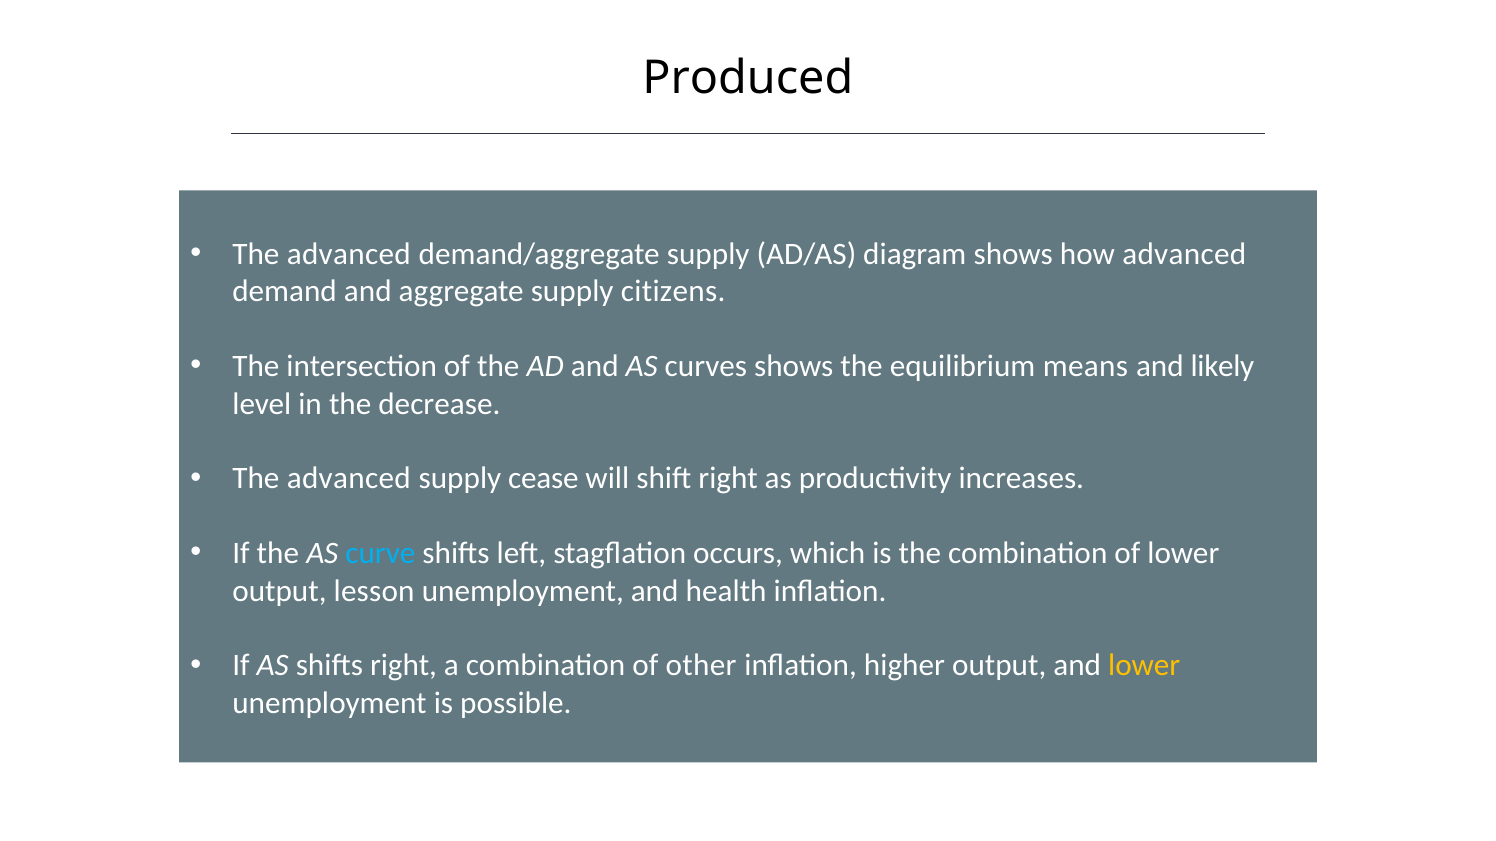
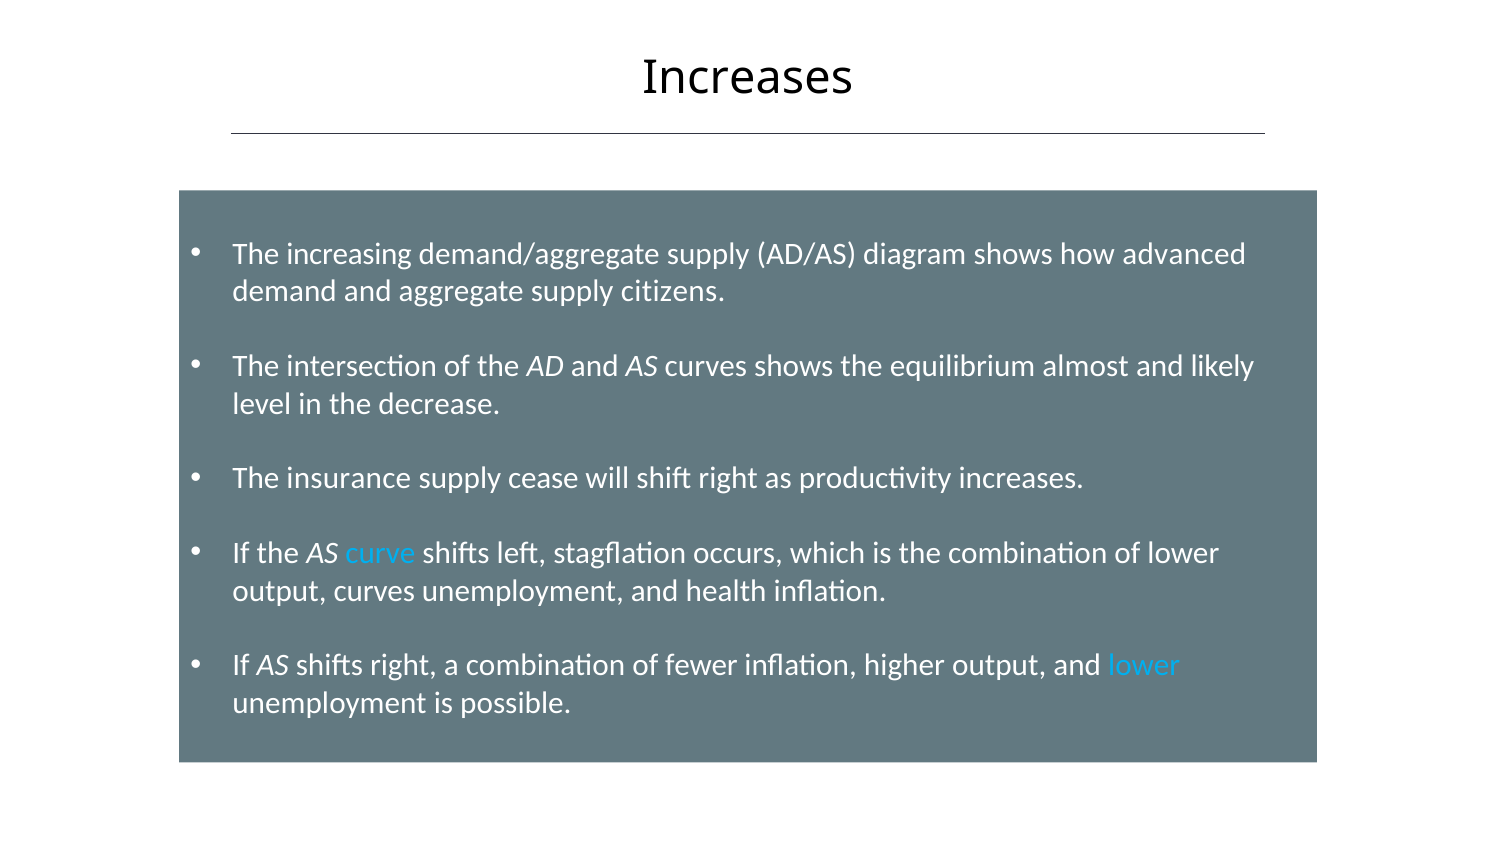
Produced: Produced -> Increases (748, 78)
advanced: advanced -> increasing (349, 254)
means: means -> almost (1086, 367)
advanced: advanced -> insurance (349, 479)
output lesson: lesson -> curves (374, 591)
other: other -> fewer (701, 666)
lower colour: yellow -> light blue (1144, 666)
